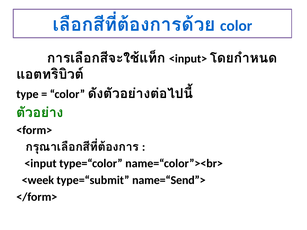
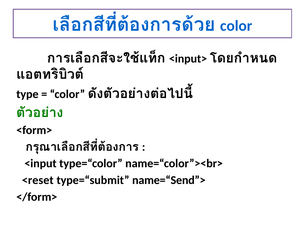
<week: <week -> <reset (38, 180)
